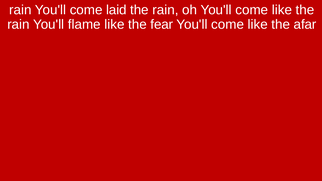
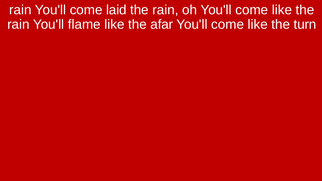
fear: fear -> afar (162, 24)
afar: afar -> turn (305, 24)
